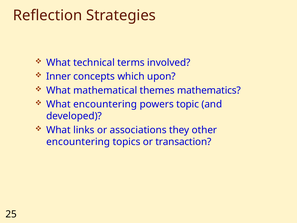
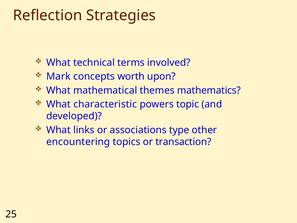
Inner: Inner -> Mark (58, 76)
which: which -> worth (131, 76)
What encountering: encountering -> characteristic (105, 104)
they: they -> type (179, 130)
